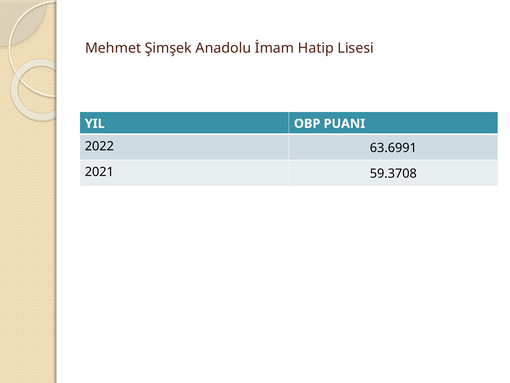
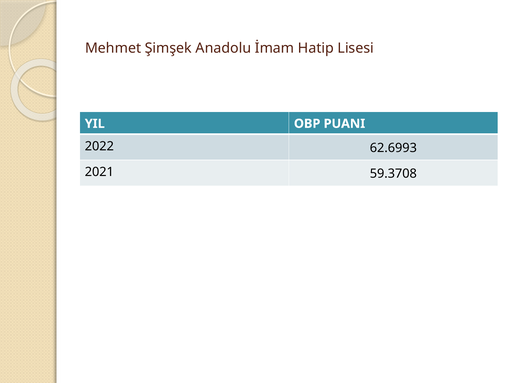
63.6991: 63.6991 -> 62.6993 (393, 148)
